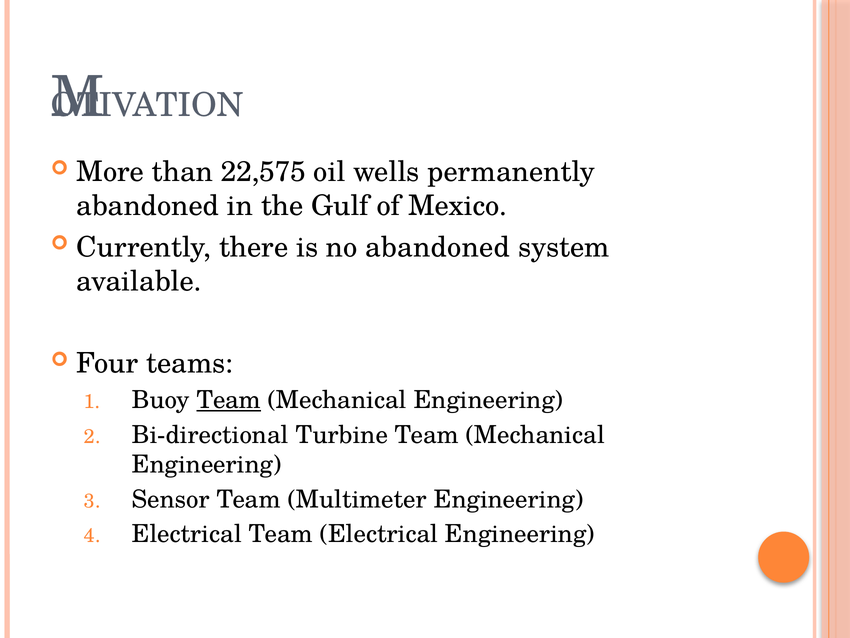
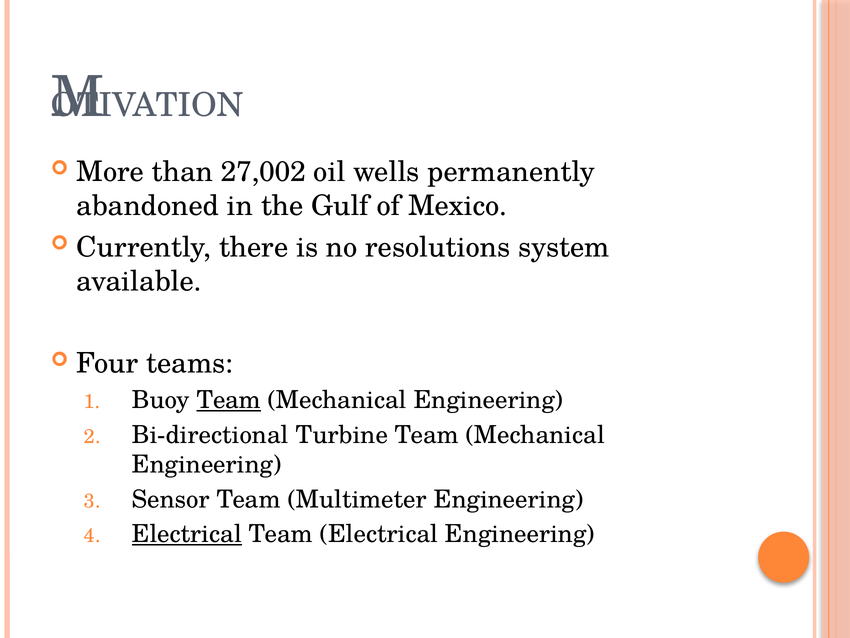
22,575: 22,575 -> 27,002 (263, 172)
no abandoned: abandoned -> resolutions (438, 247)
Electrical underline: none -> present (187, 534)
